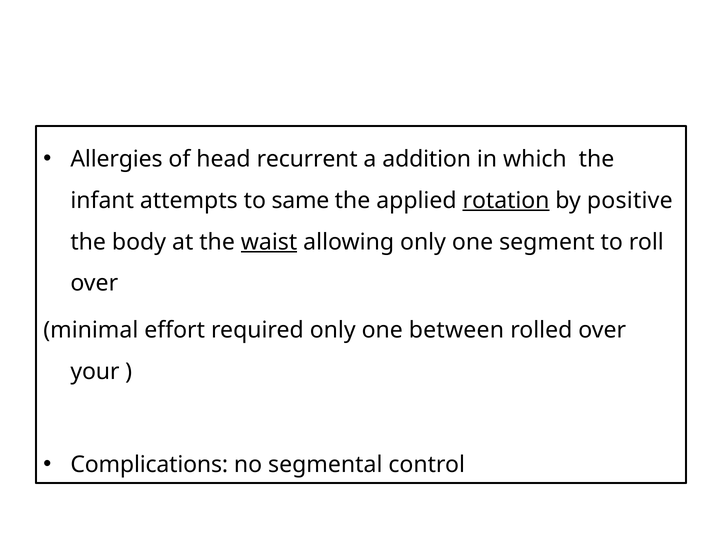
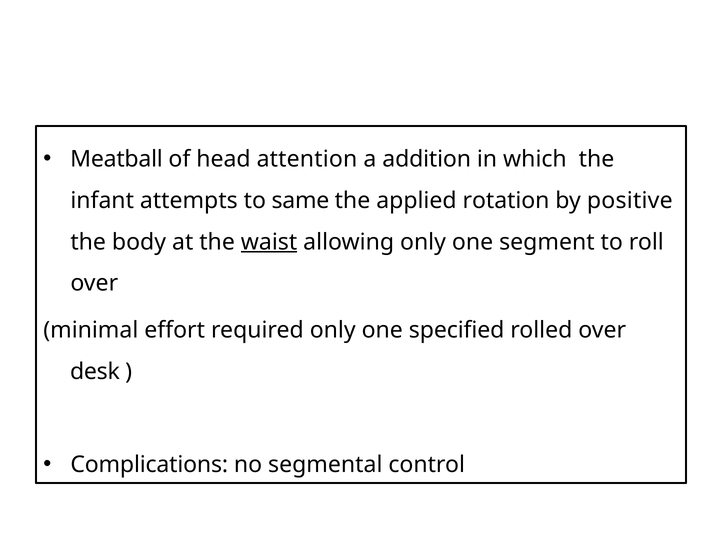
Allergies: Allergies -> Meatball (117, 159)
recurrent: recurrent -> attention (307, 159)
rotation underline: present -> none (506, 201)
between: between -> specified (457, 330)
your: your -> desk (95, 372)
